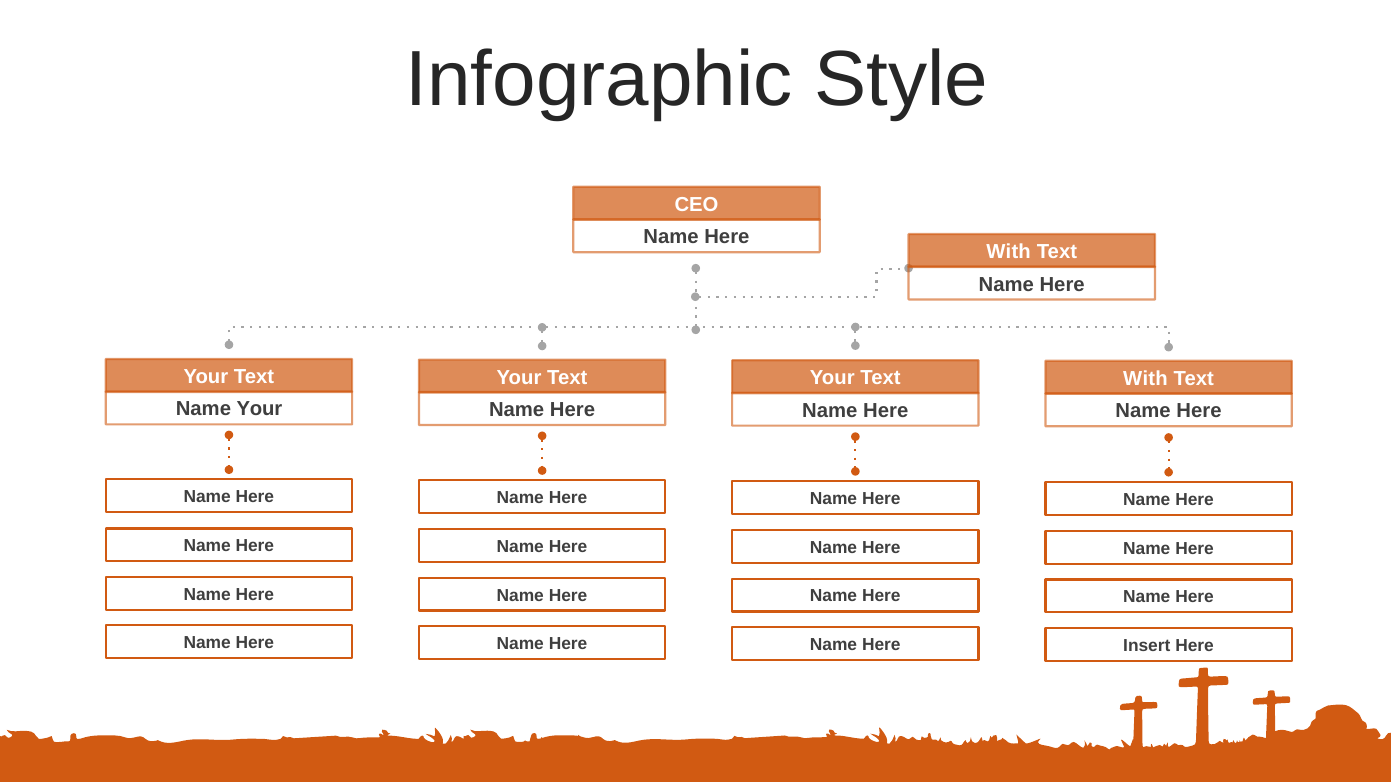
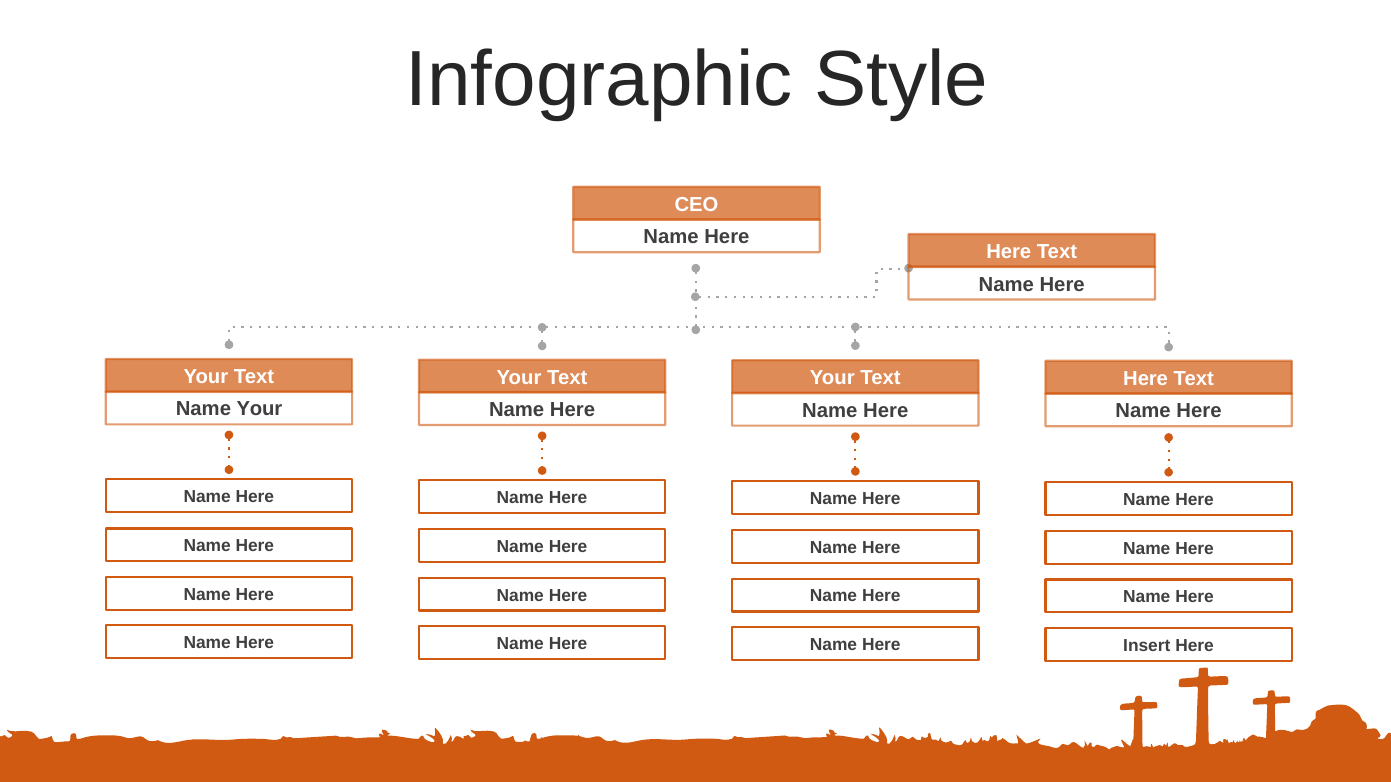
With: With -> Here (1009, 252)
With: With -> Here (1146, 379)
